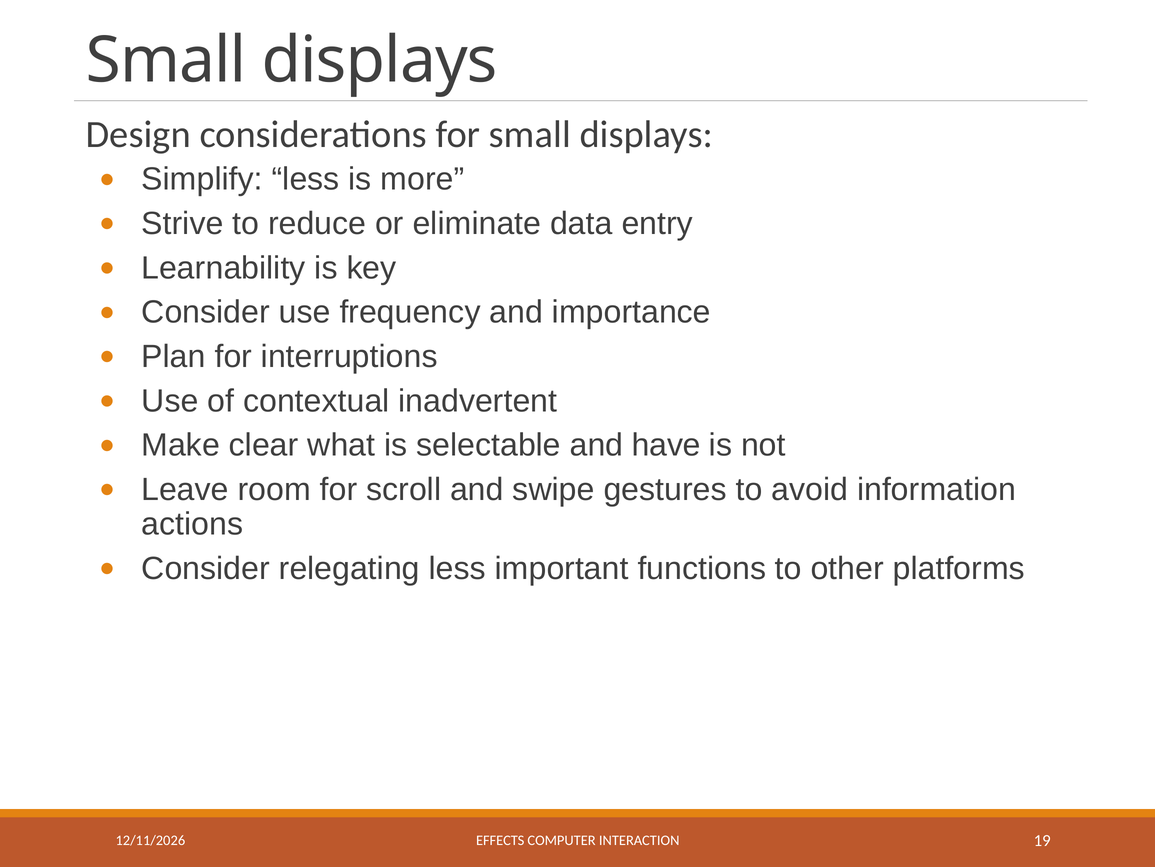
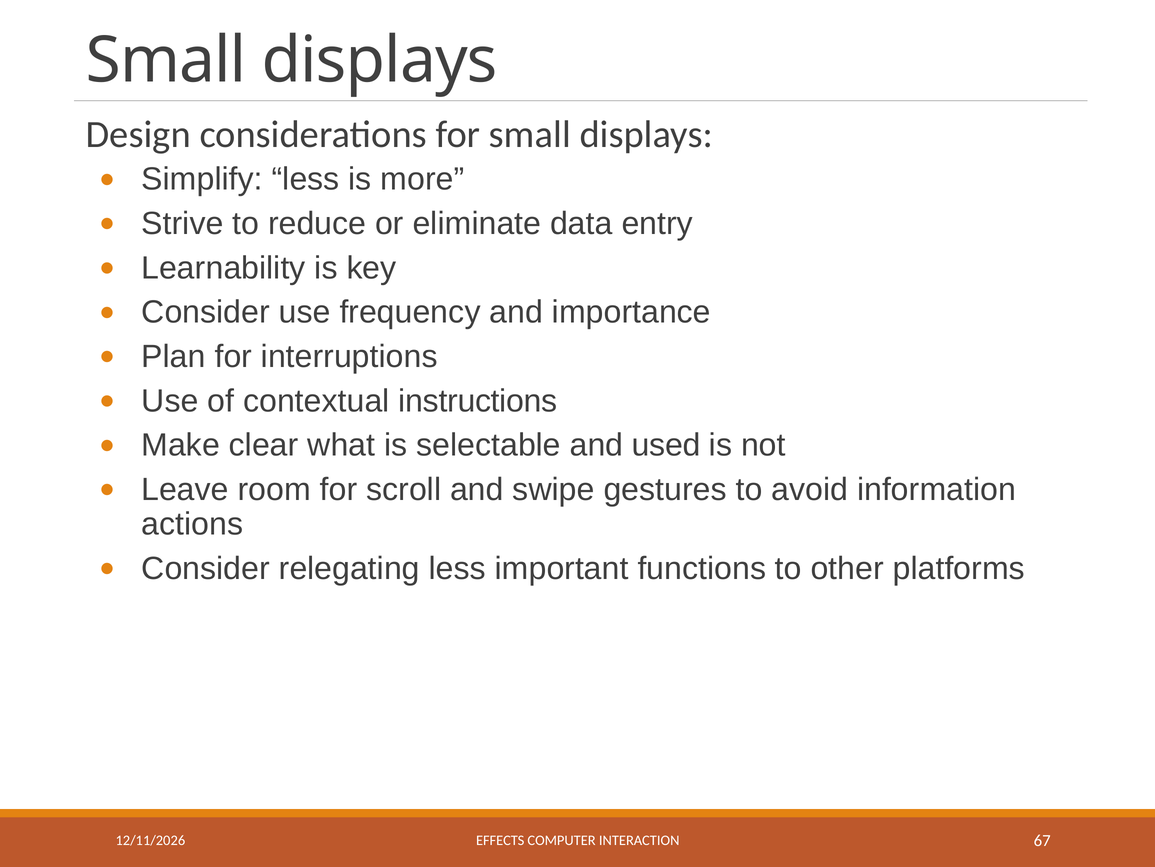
inadvertent: inadvertent -> instructions (478, 401)
have: have -> used (666, 445)
19: 19 -> 67 (1042, 840)
